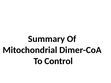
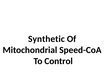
Summary: Summary -> Synthetic (46, 39)
Dimer-CoA: Dimer-CoA -> Speed-CoA (80, 50)
